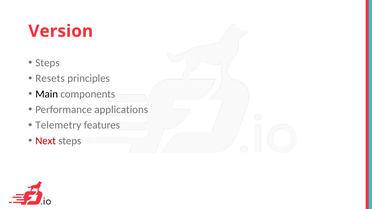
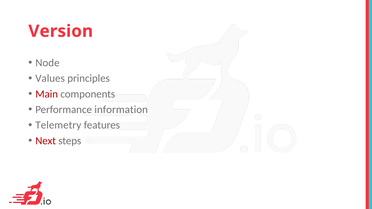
Steps: Steps -> Node (47, 63)
Resets: Resets -> Values (50, 78)
Main colour: black -> red (47, 94)
applications: applications -> information (121, 110)
